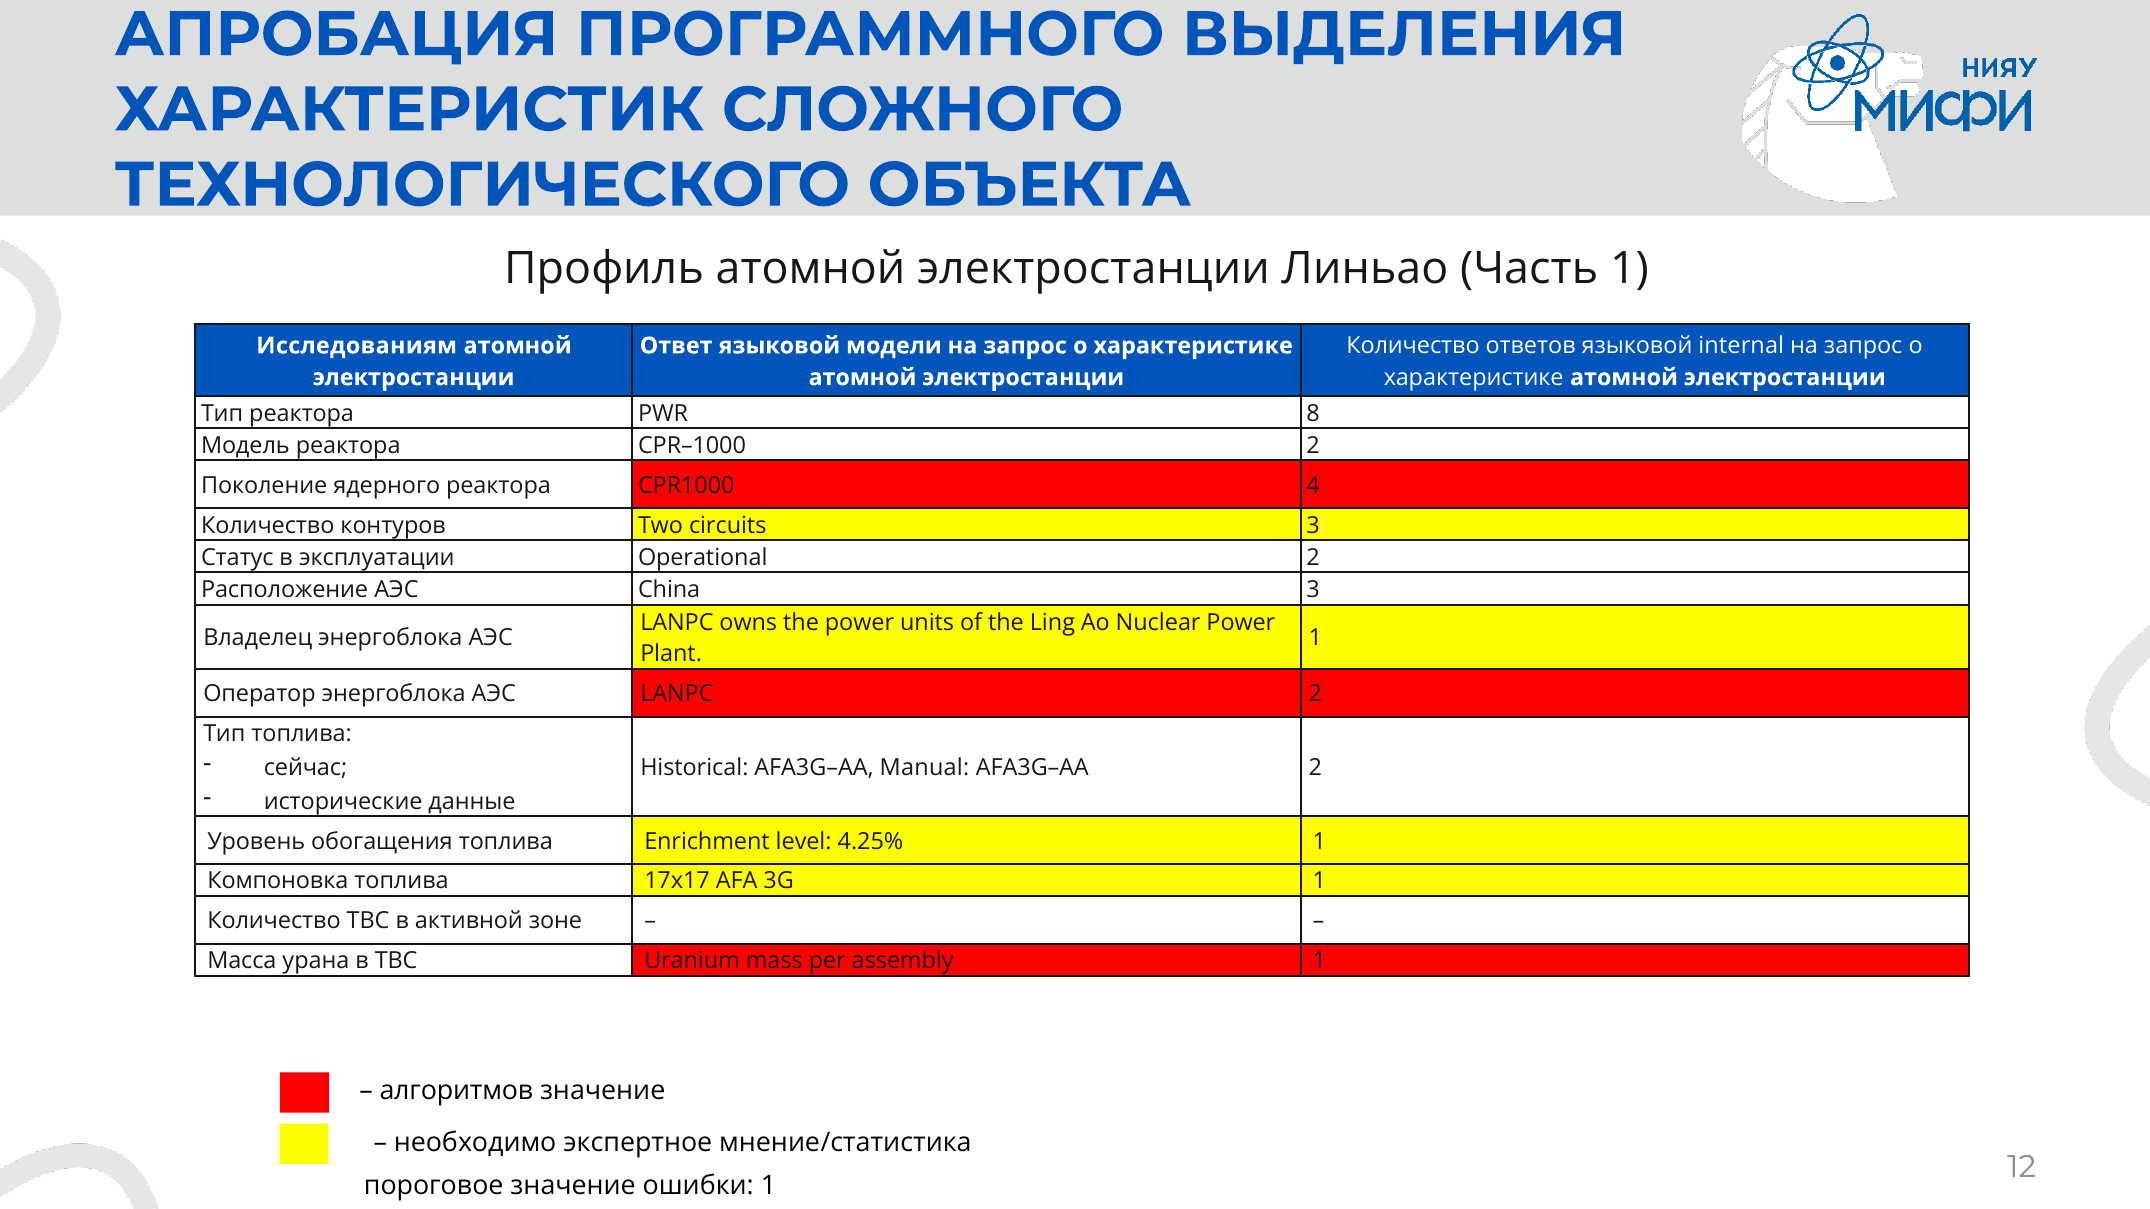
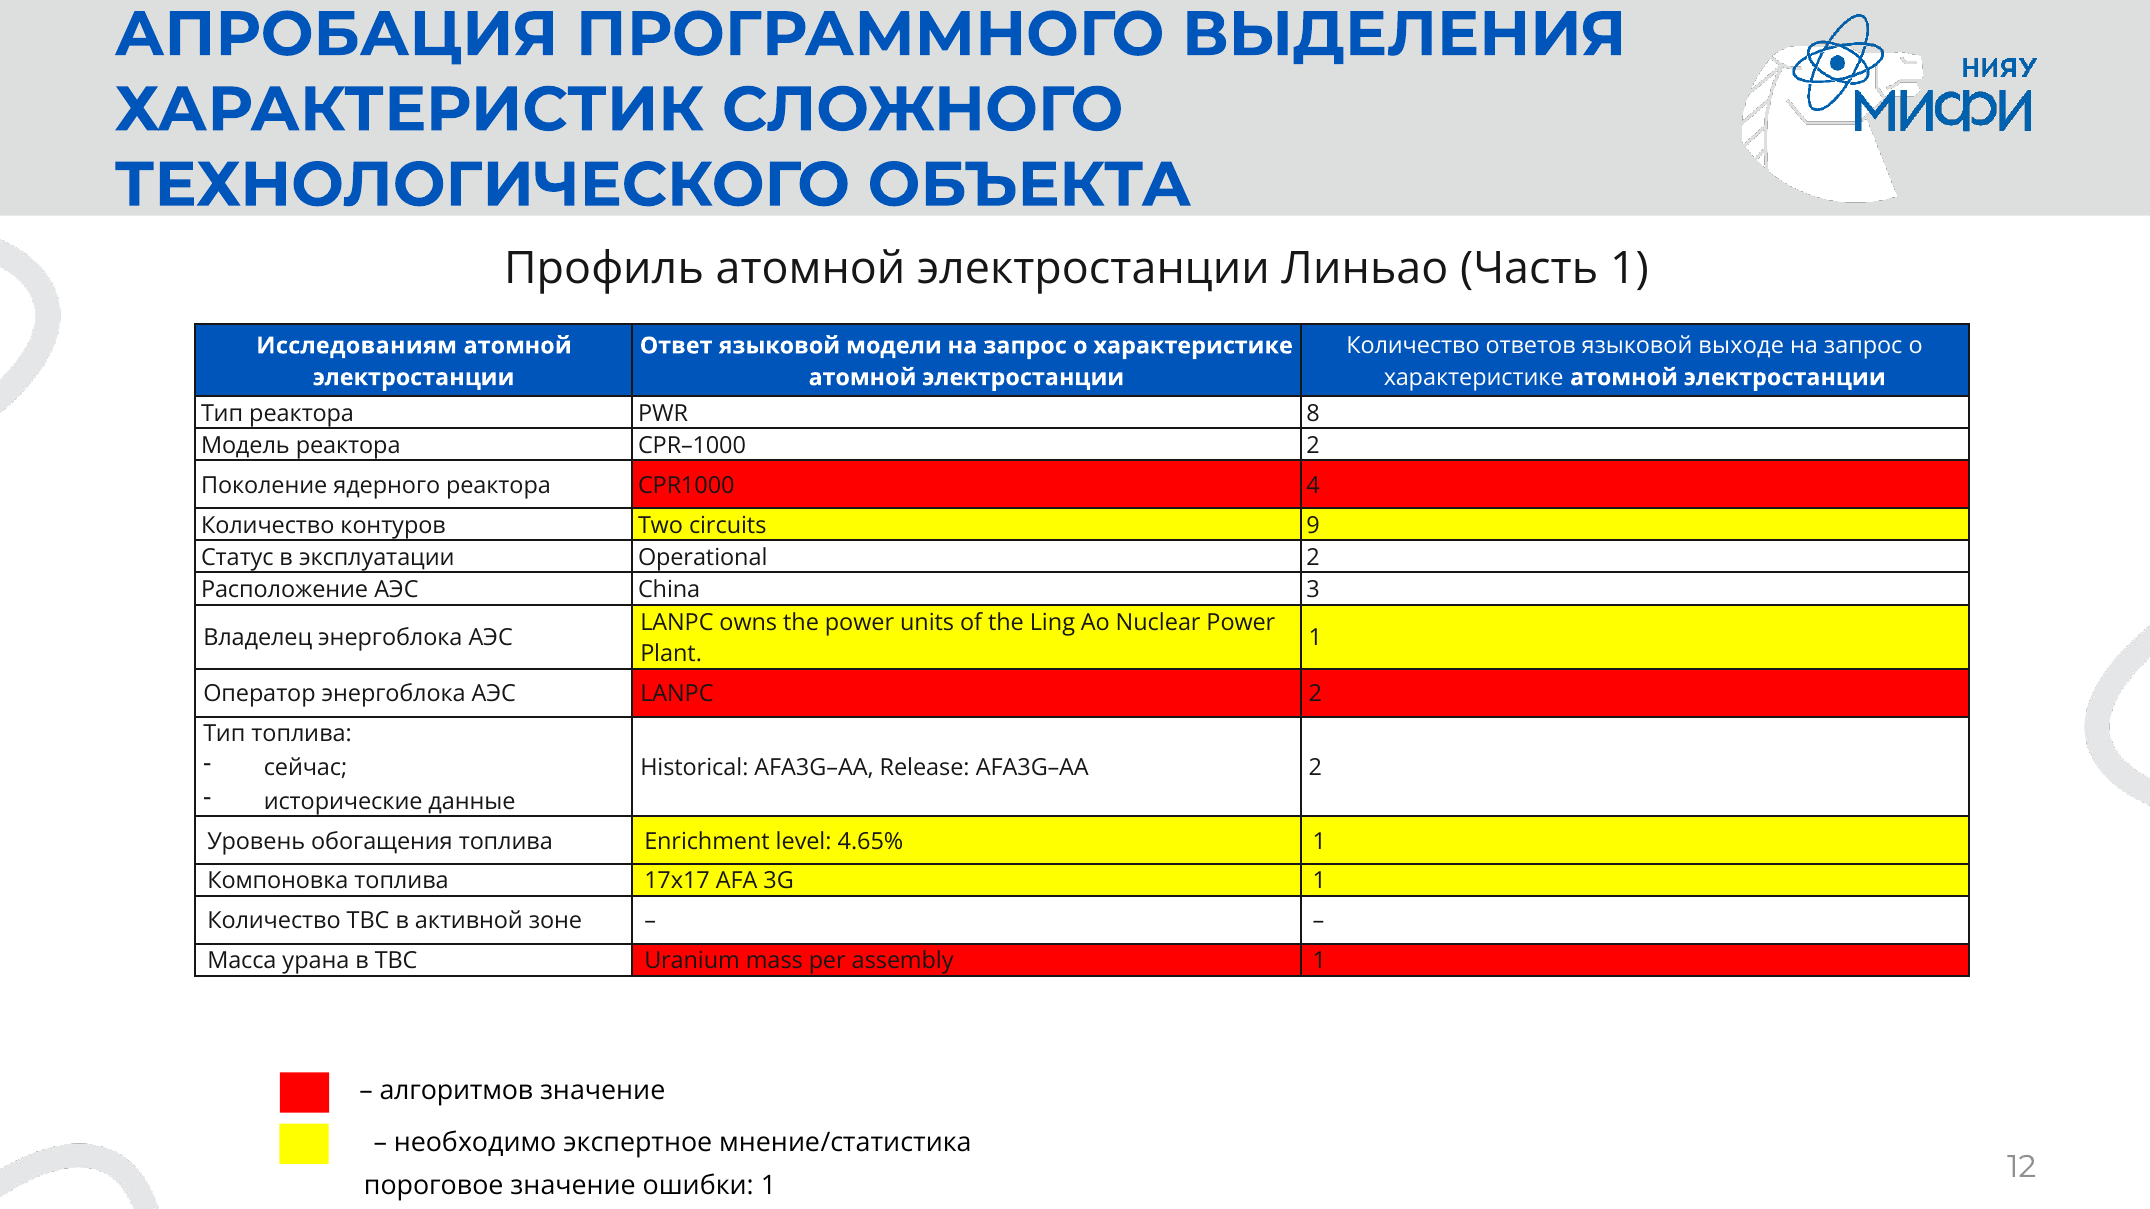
internal: internal -> выходе (1741, 346)
circuits 3: 3 -> 9 (1313, 526)
Manual: Manual -> Release (925, 768)
4.25%: 4.25% -> 4.65% (870, 842)
